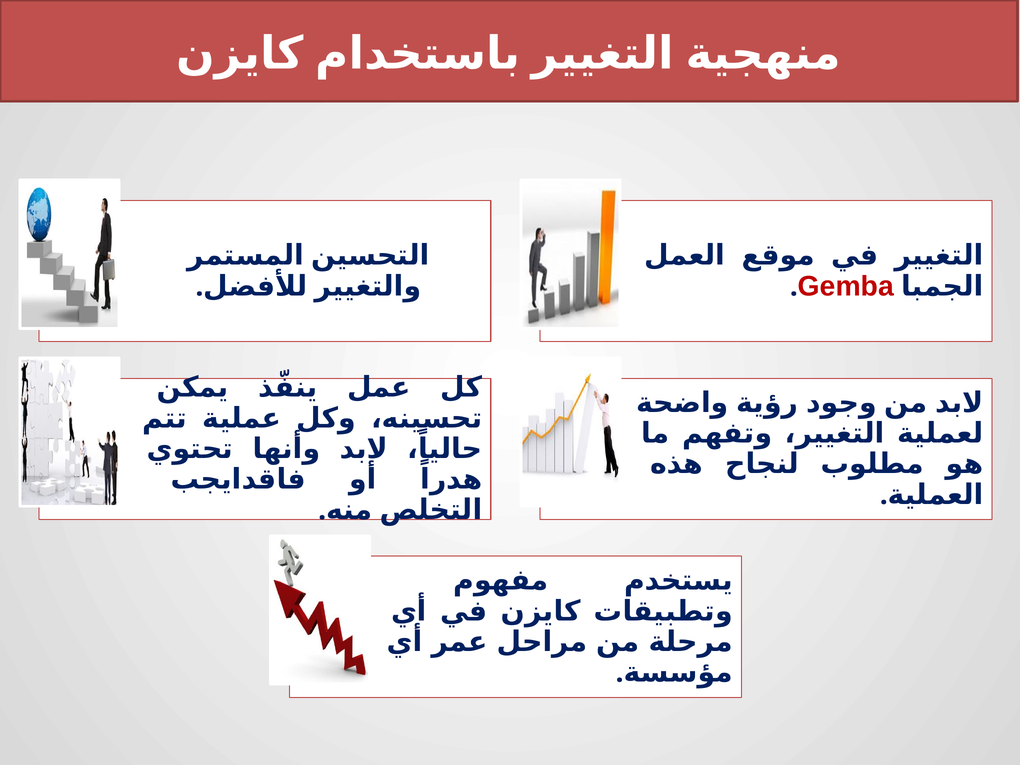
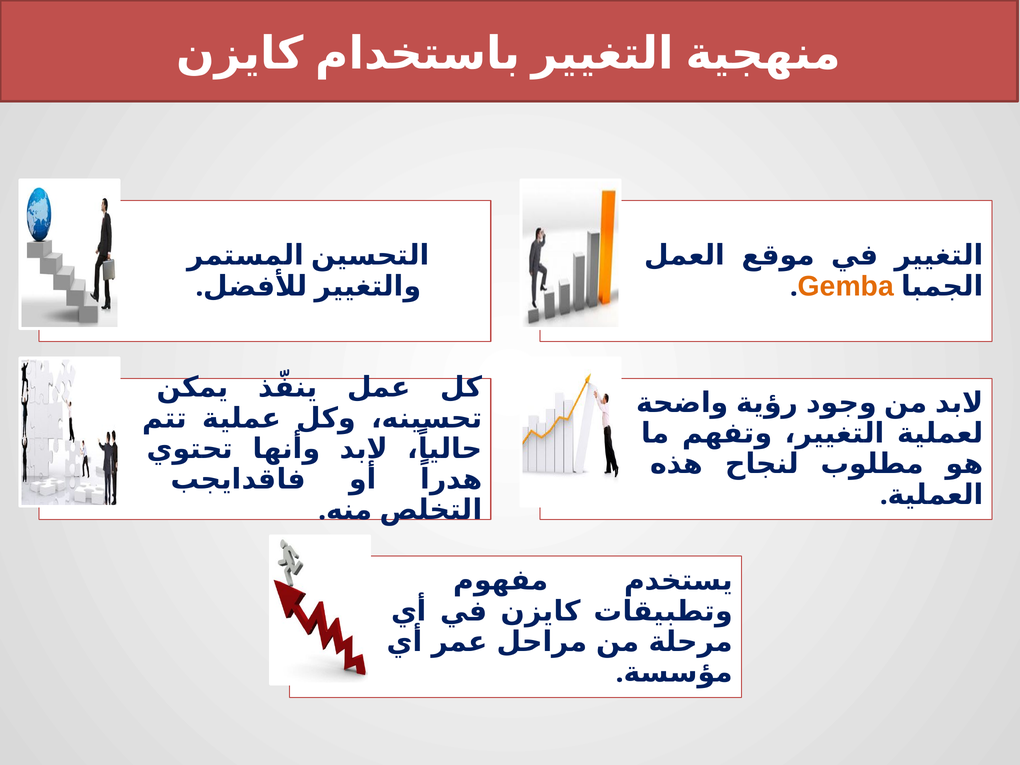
Gemba colour: red -> orange (846, 286)
